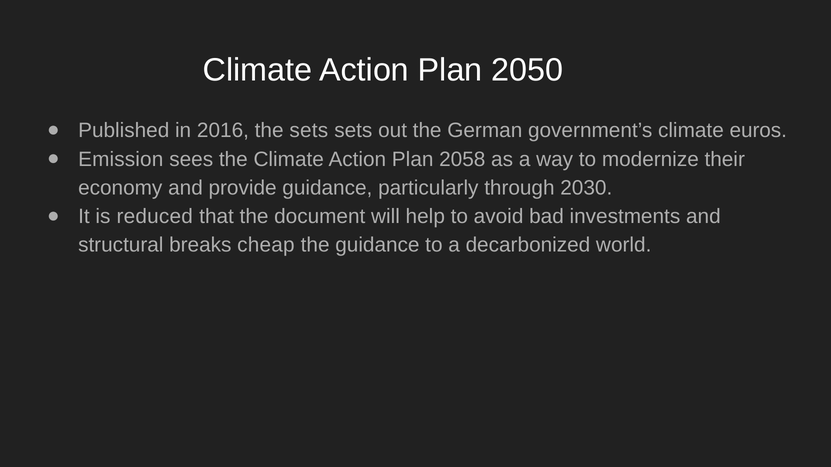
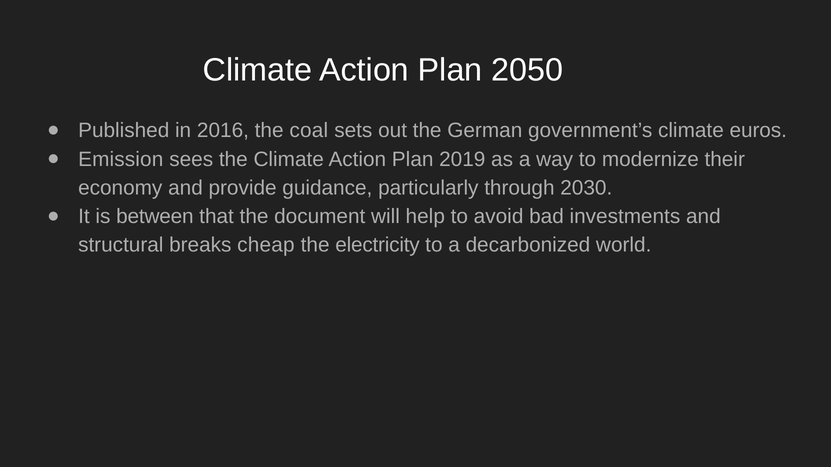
the sets: sets -> coal (309, 131)
2058: 2058 -> 2019 (462, 159)
reduced: reduced -> between (155, 217)
the guidance: guidance -> electricity (378, 245)
